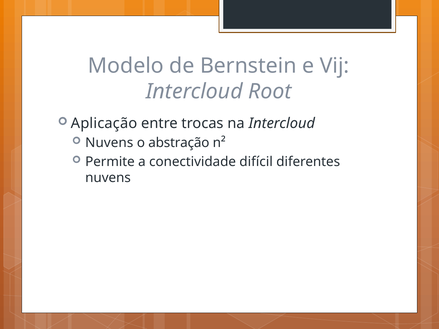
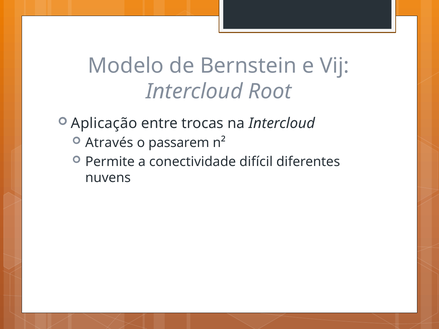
Nuvens: Nuvens -> Através (109, 143)
abstração: abstração -> passarem (179, 143)
